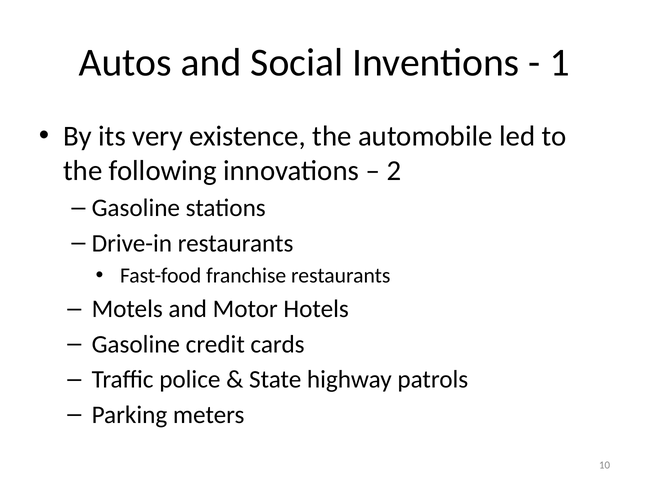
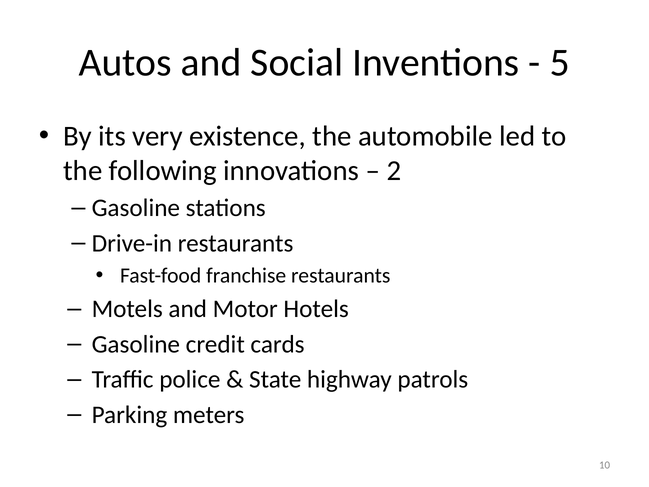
1: 1 -> 5 (560, 63)
